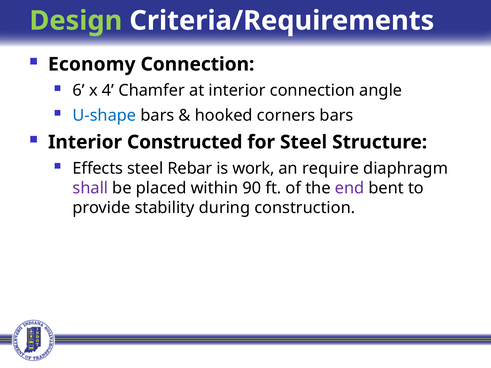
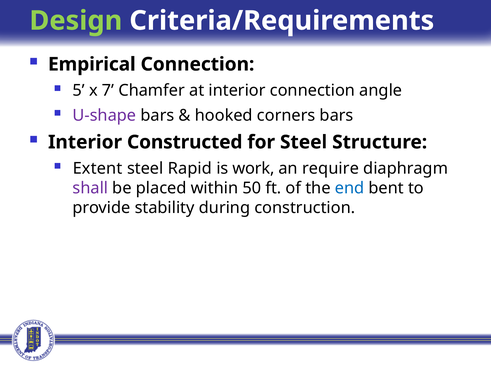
Economy: Economy -> Empirical (92, 64)
6: 6 -> 5 (79, 91)
4: 4 -> 7 (108, 91)
U-shape colour: blue -> purple (104, 116)
Effects: Effects -> Extent (98, 169)
Rebar: Rebar -> Rapid (190, 169)
90: 90 -> 50 (252, 188)
end colour: purple -> blue (350, 188)
